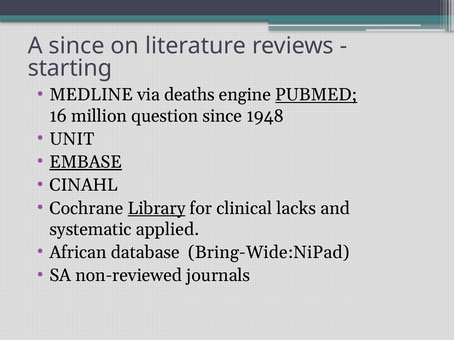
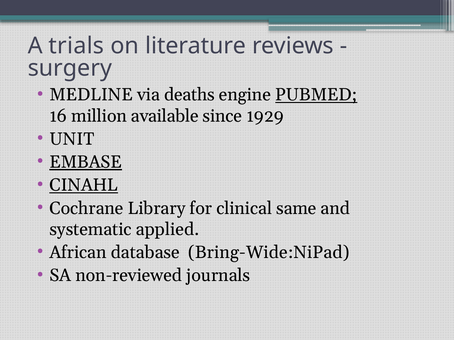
A since: since -> trials (76, 46)
starting: starting -> surgery (70, 68)
question: question -> available (165, 116)
1948: 1948 -> 1929 (265, 116)
CINAHL underline: none -> present (84, 185)
Library underline: present -> none (157, 208)
lacks: lacks -> same (296, 208)
